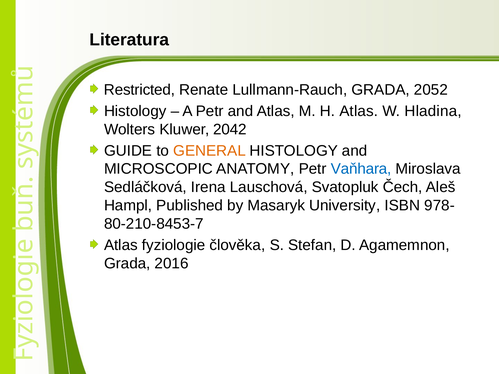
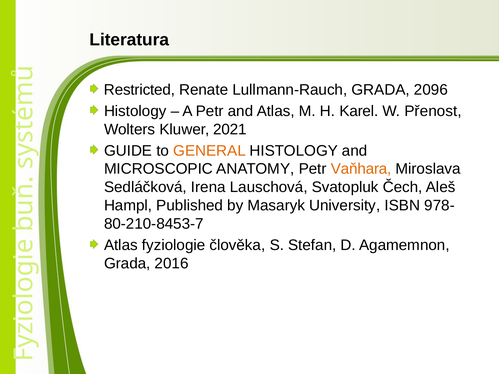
2052: 2052 -> 2096 (431, 90)
H Atlas: Atlas -> Karel (359, 111)
Hladina: Hladina -> Přenost (433, 111)
2042: 2042 -> 2021 (230, 129)
Vaňhara colour: blue -> orange (361, 169)
